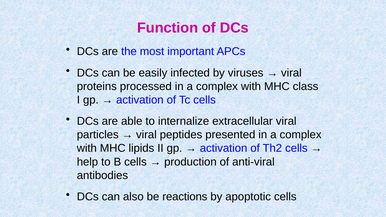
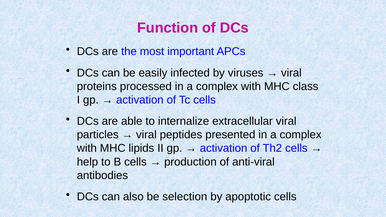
reactions: reactions -> selection (185, 197)
